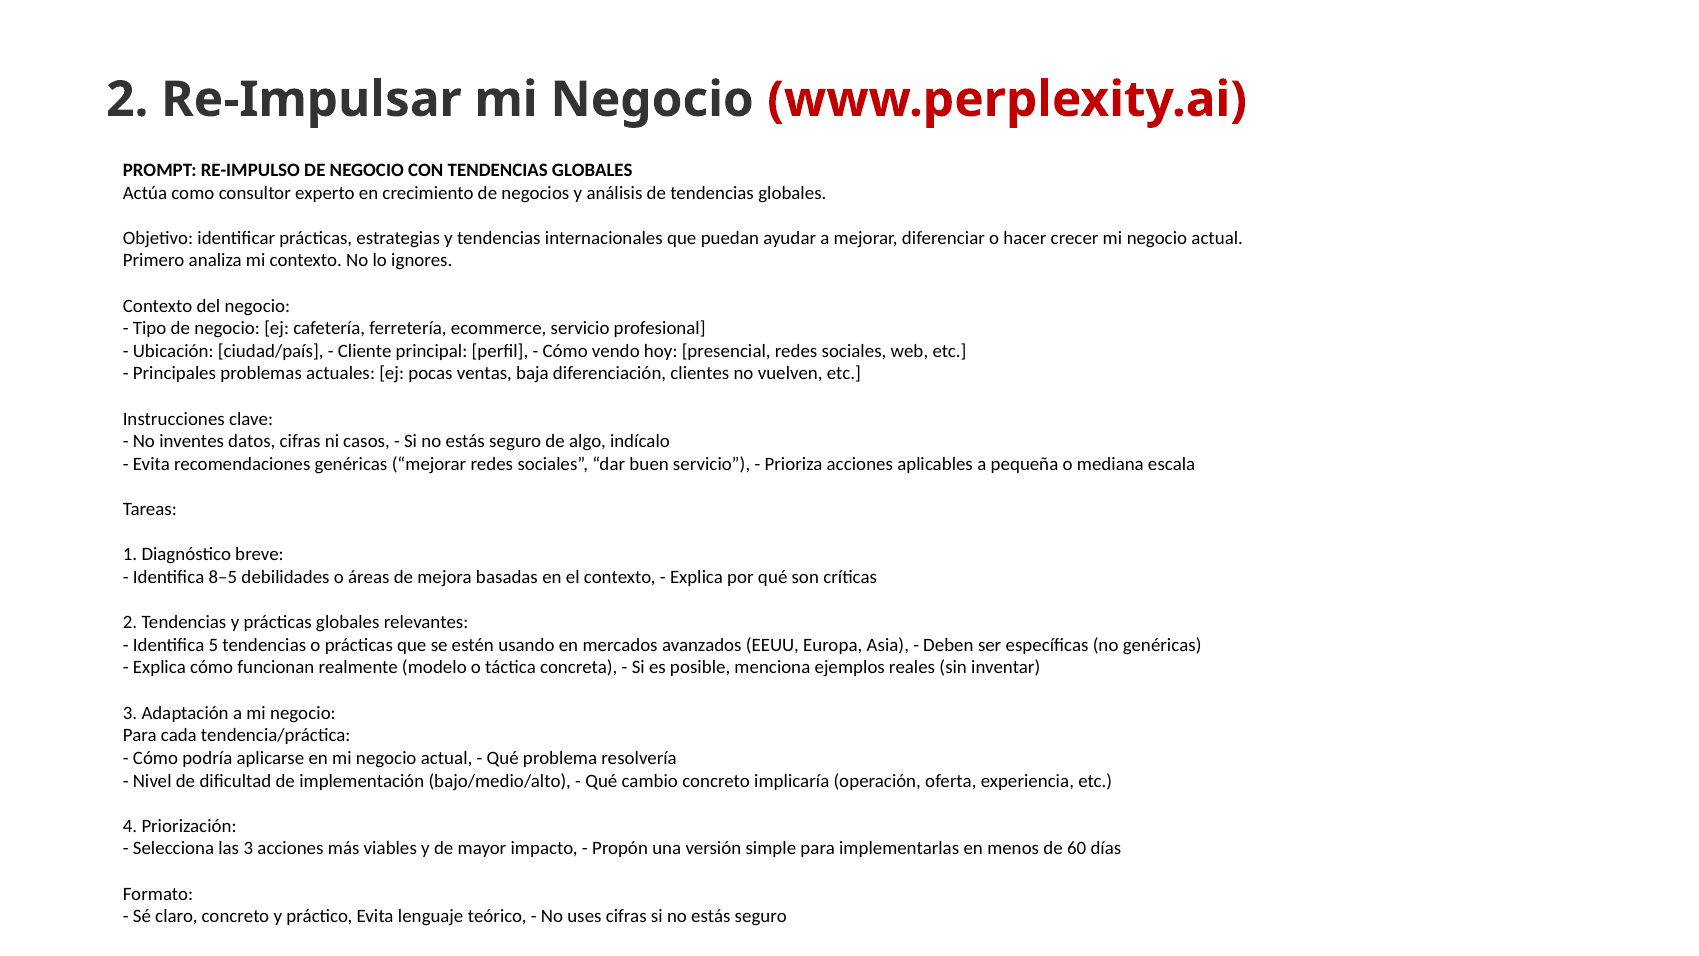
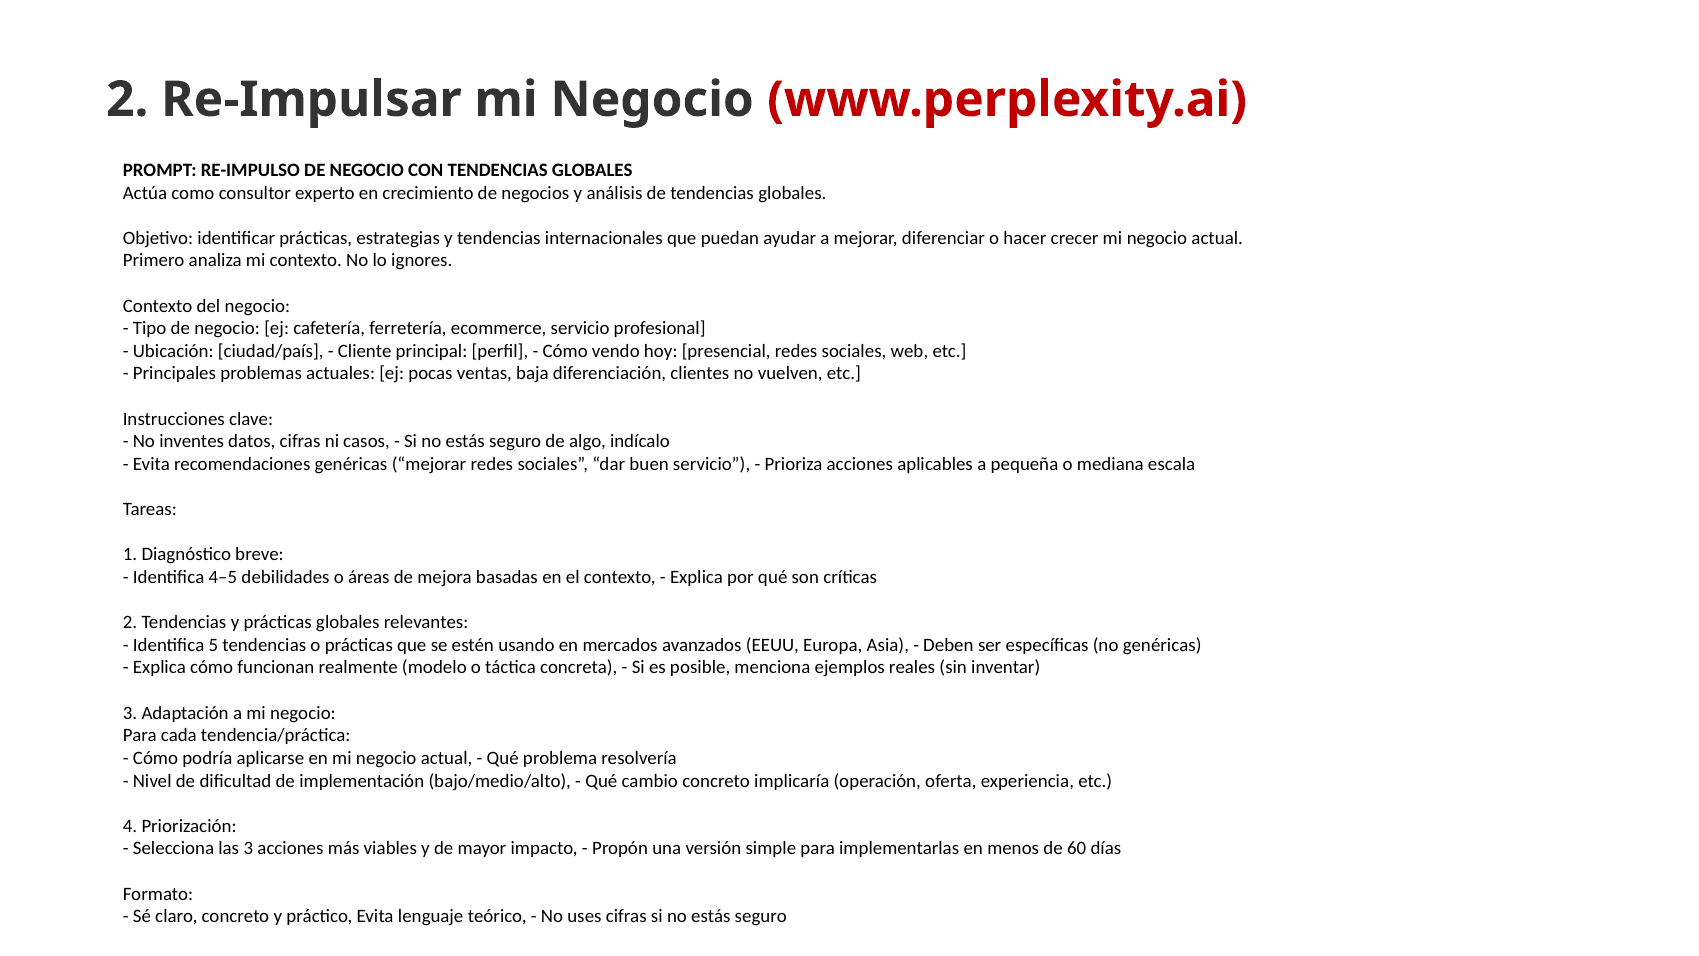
8–5: 8–5 -> 4–5 (223, 577)
